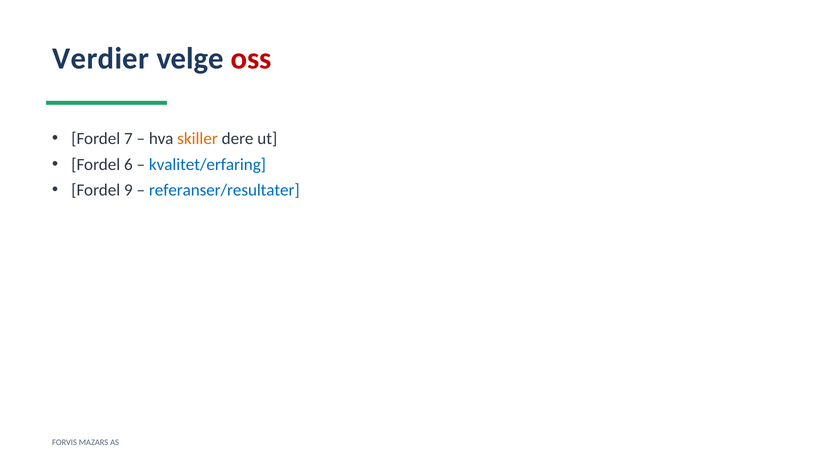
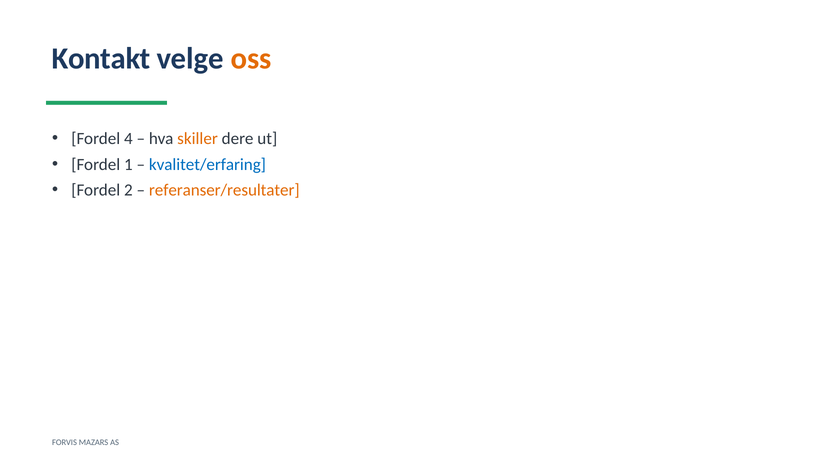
Verdier: Verdier -> Kontakt (101, 58)
oss colour: red -> orange (251, 58)
7: 7 -> 4 (128, 139)
6: 6 -> 1 (128, 164)
9: 9 -> 2 (128, 190)
referanser/resultater colour: blue -> orange (224, 190)
